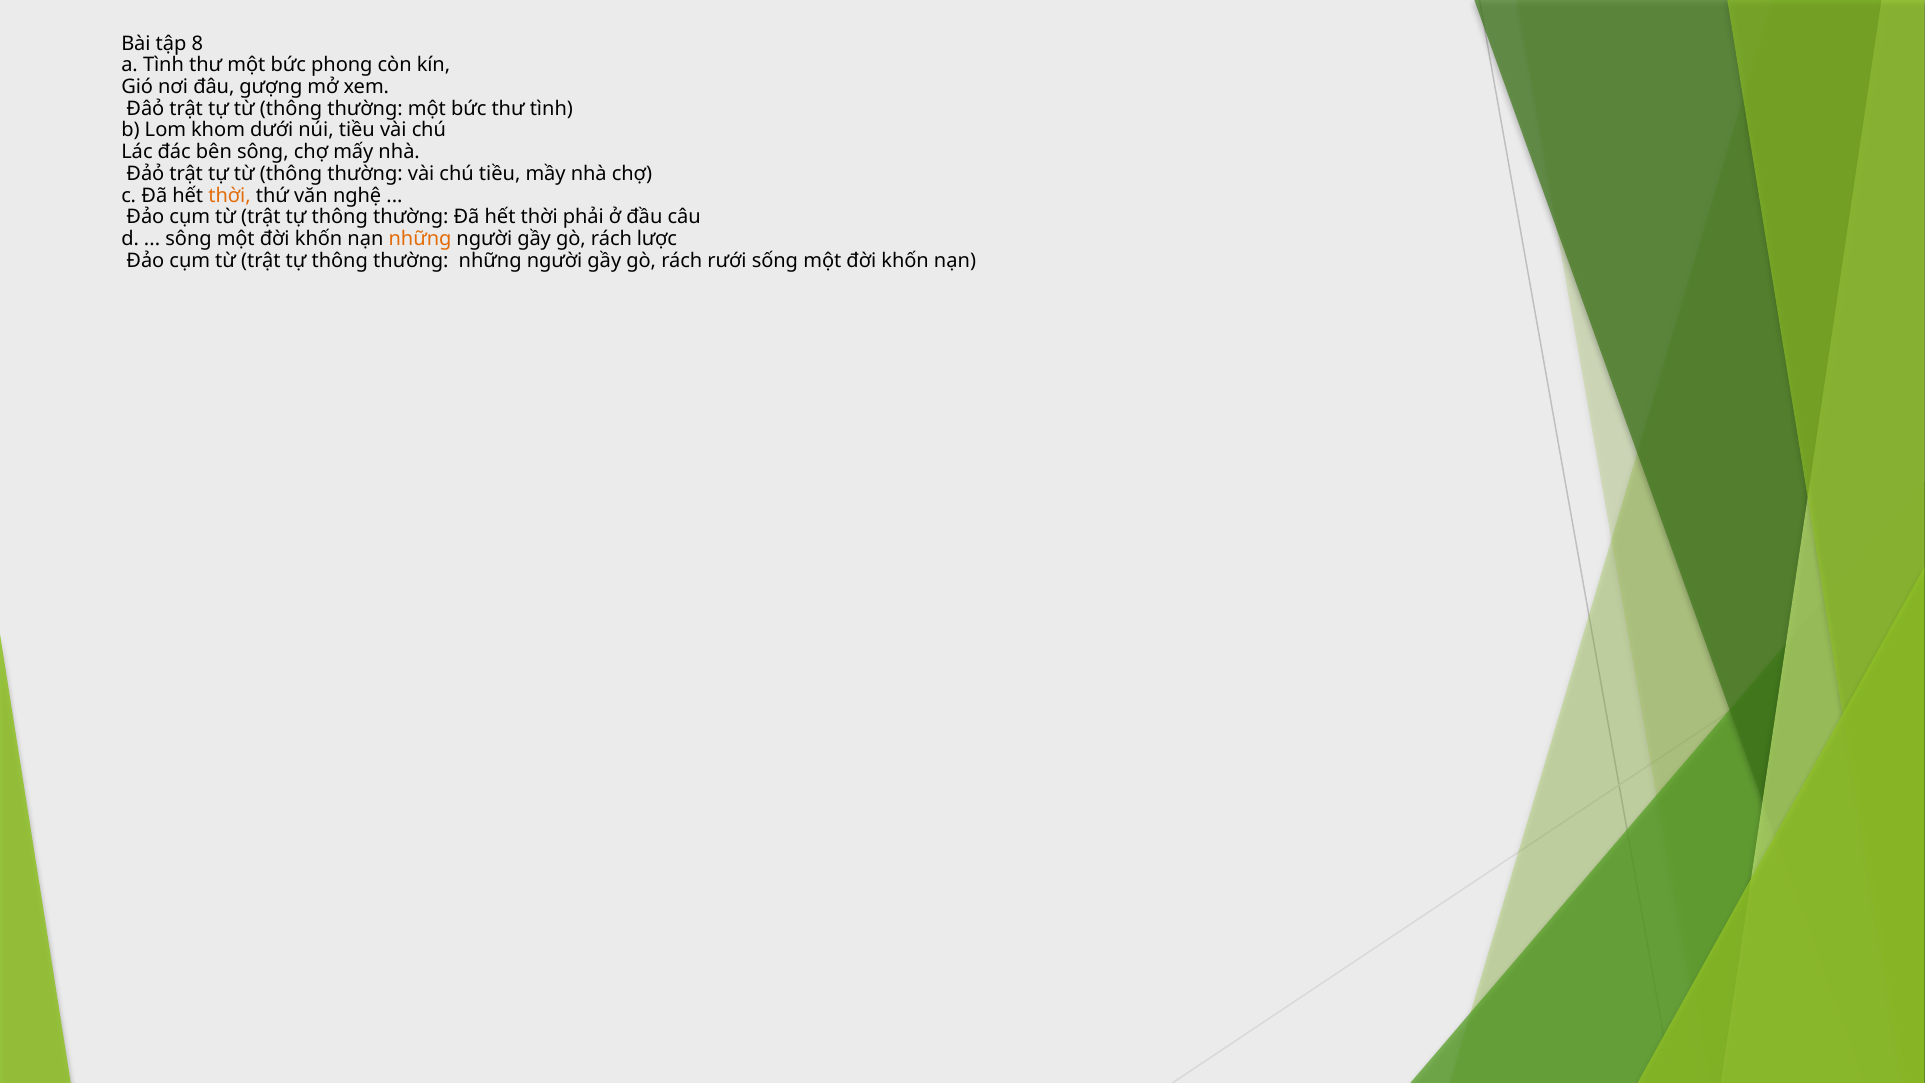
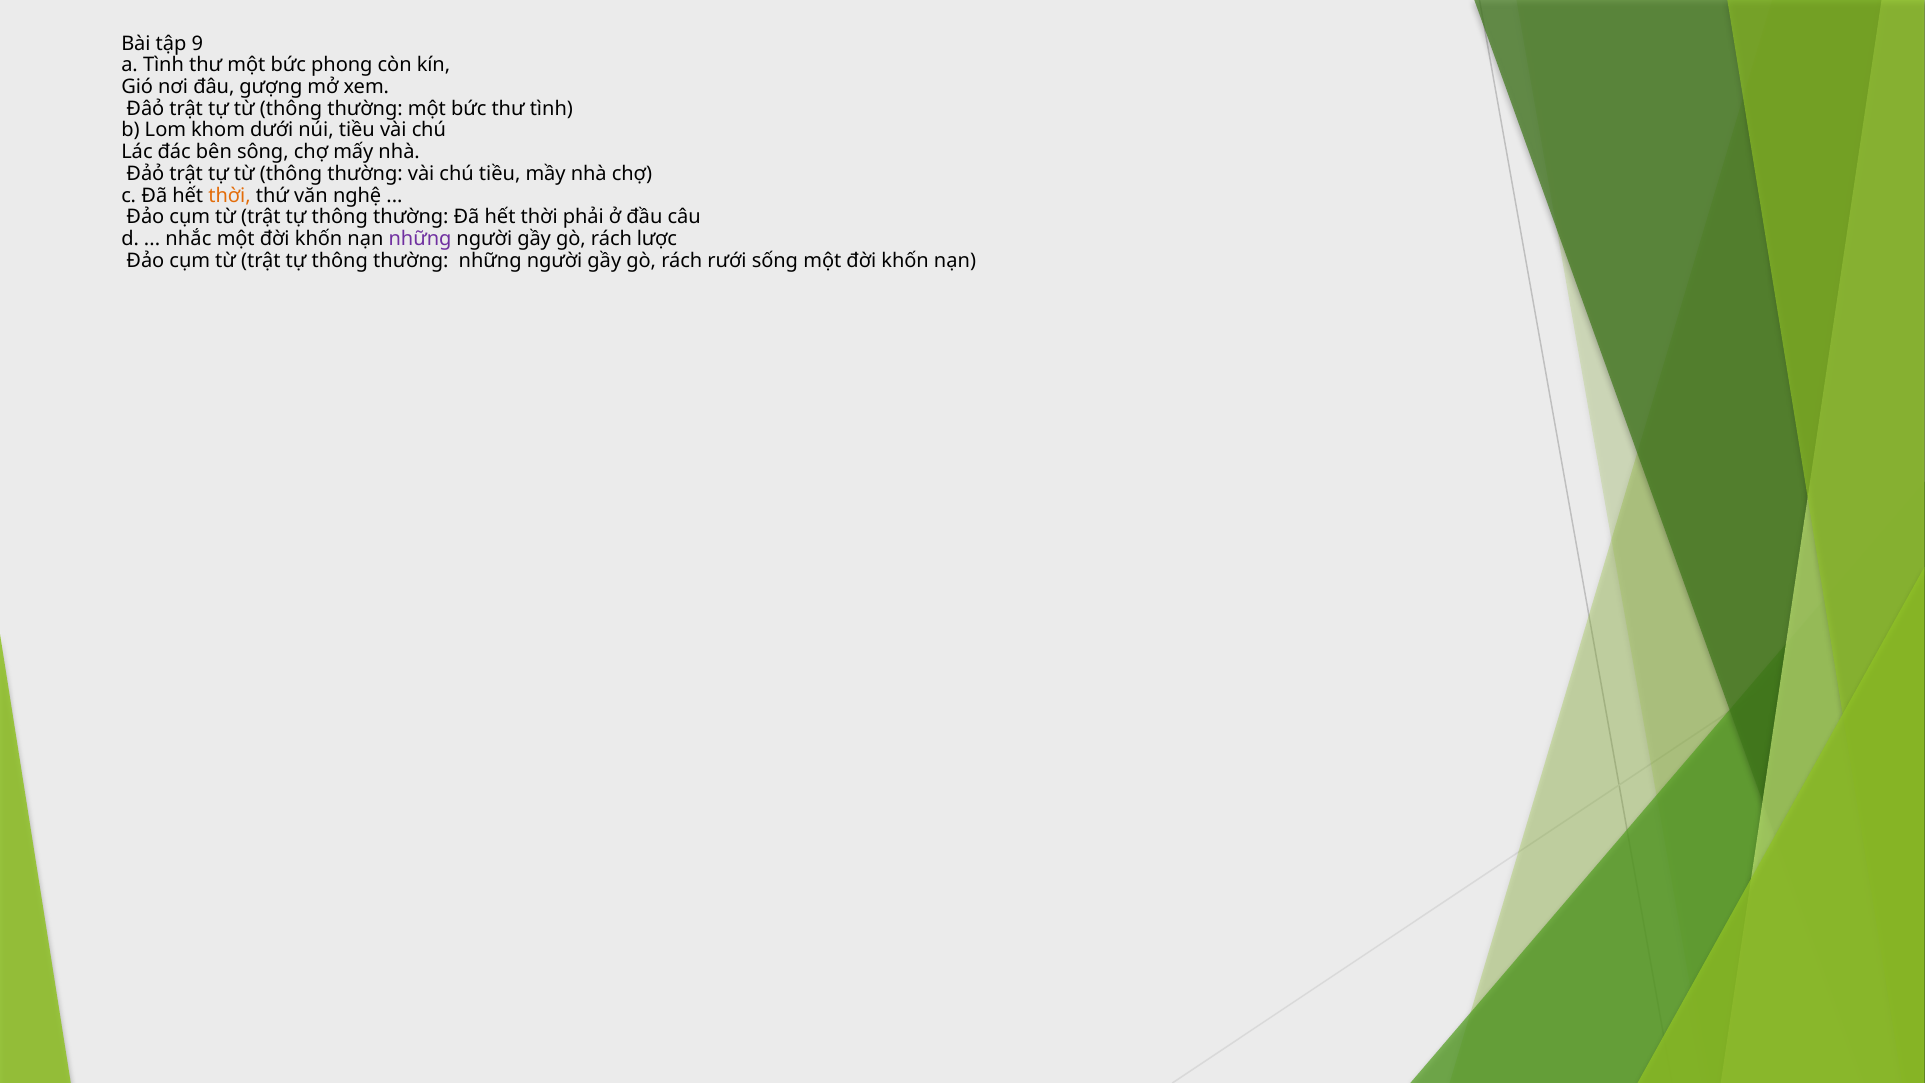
8: 8 -> 9 (197, 43)
sông: sông -> nhắc (188, 239)
những colour: orange -> purple (420, 239)
